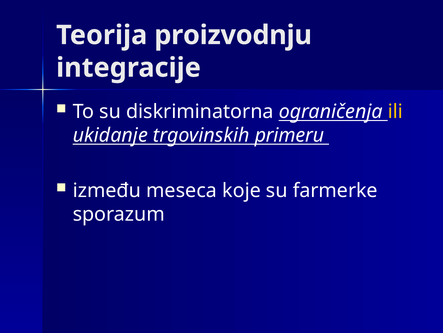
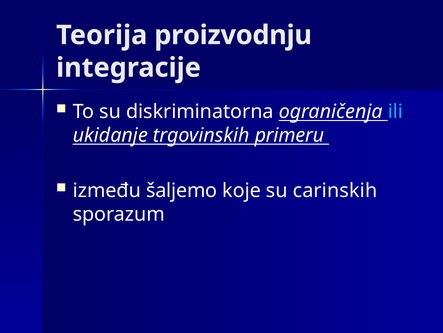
ili colour: yellow -> light blue (395, 111)
meseca: meseca -> šaljemo (182, 190)
farmerke: farmerke -> carinskih (335, 190)
